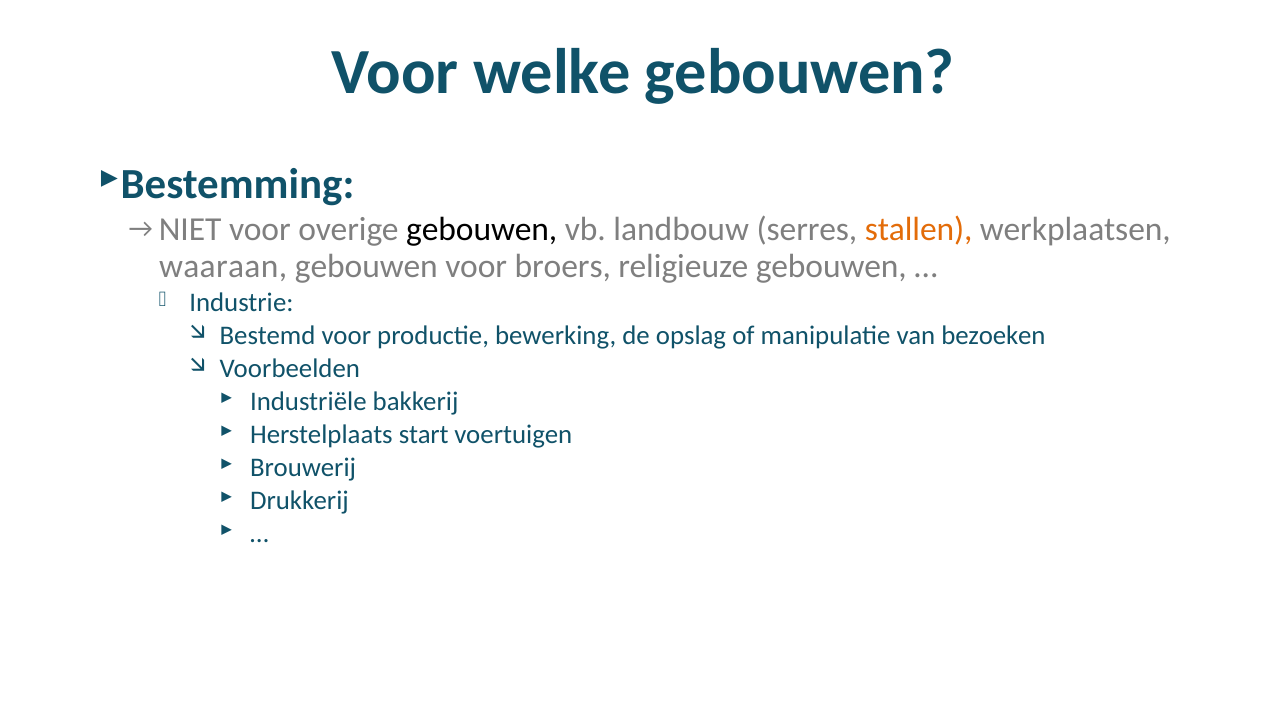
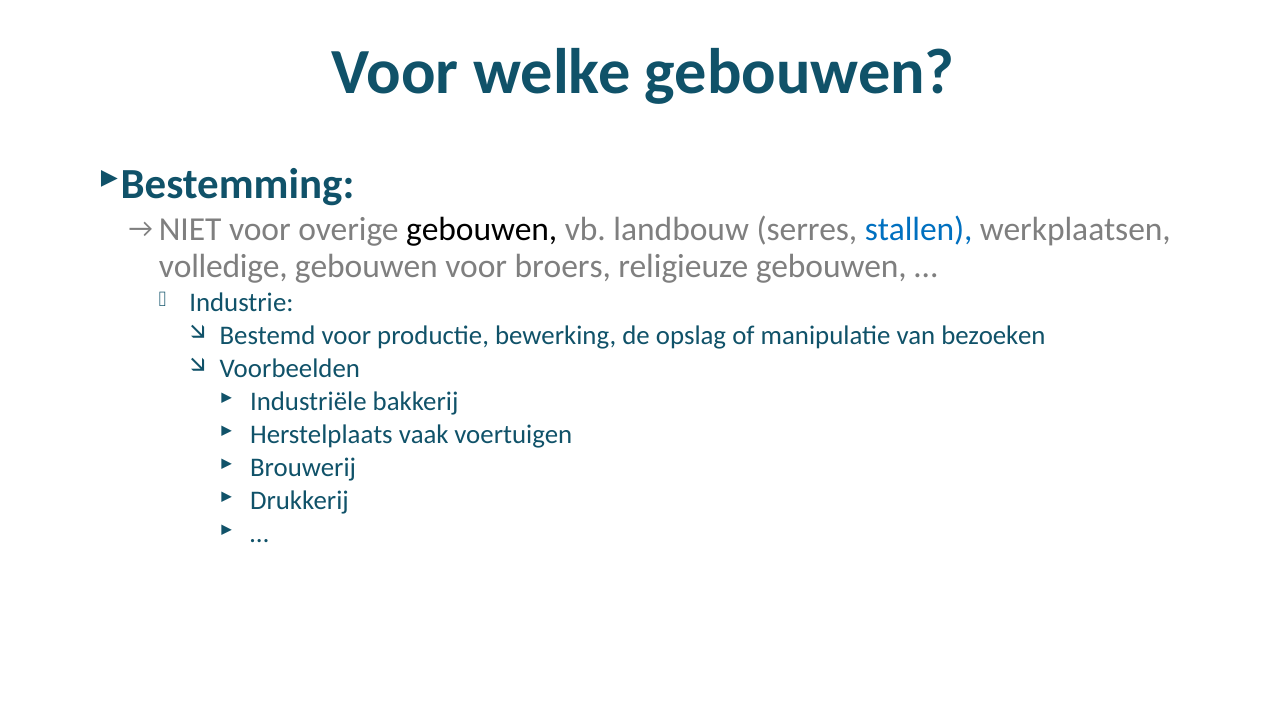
stallen colour: orange -> blue (919, 230)
waaraan: waaraan -> volledige (223, 266)
start: start -> vaak (424, 435)
